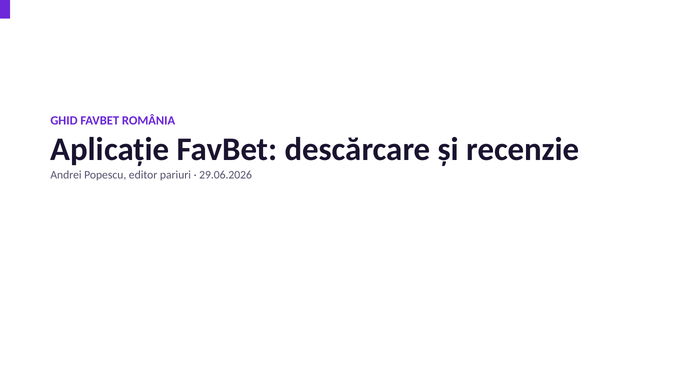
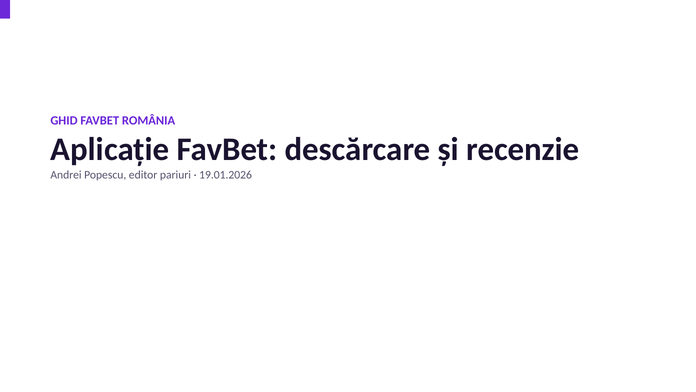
29.06.2026: 29.06.2026 -> 19.01.2026 (226, 175)
